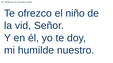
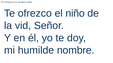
nuestro: nuestro -> nombre (76, 51)
